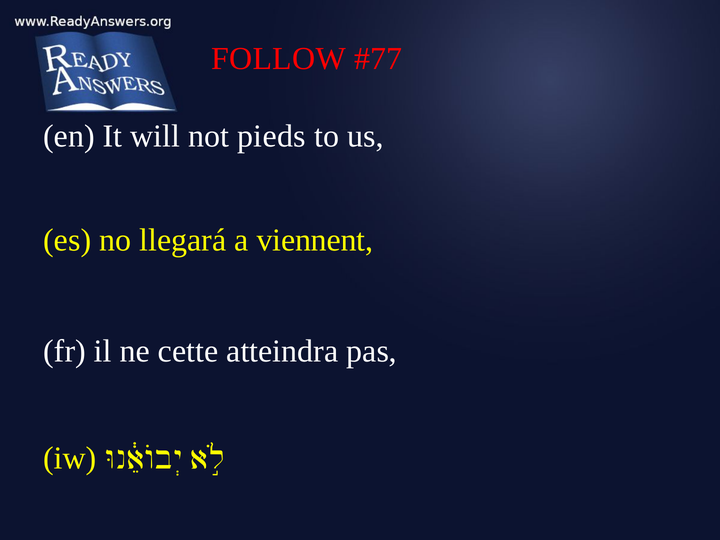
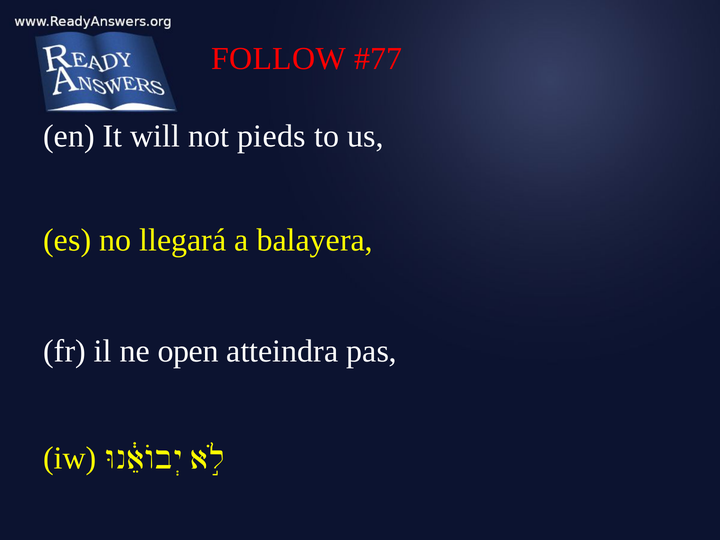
viennent: viennent -> balayera (315, 240)
cette: cette -> open (188, 351)
